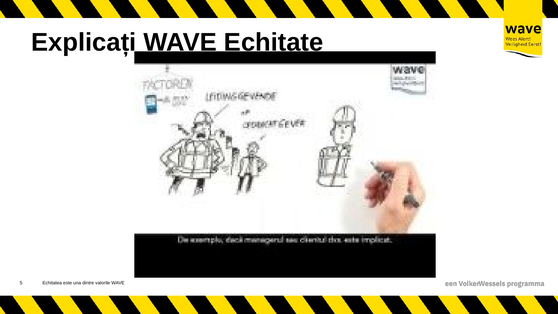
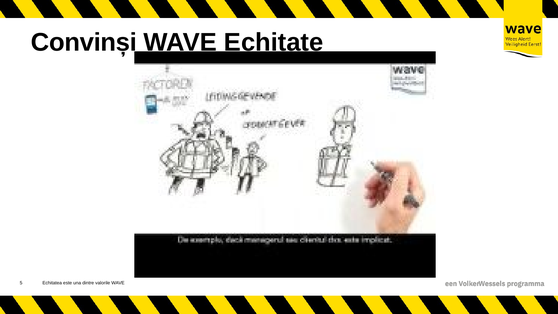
Explicați: Explicați -> Convinși (84, 42)
